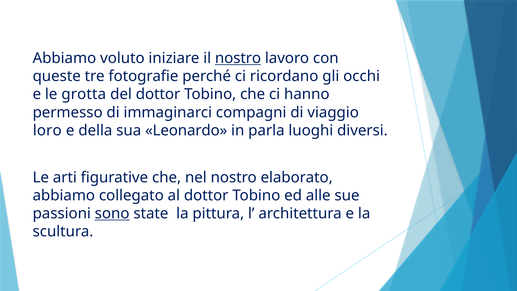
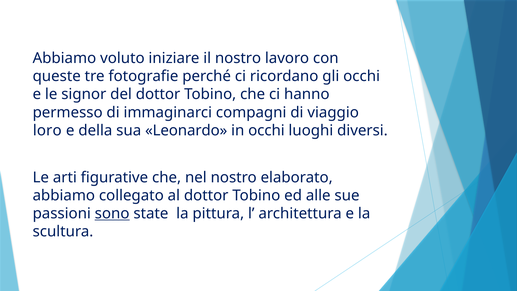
nostro underline: present -> none (238, 58)
grotta: grotta -> signor (84, 94)
in parla: parla -> occhi (266, 130)
